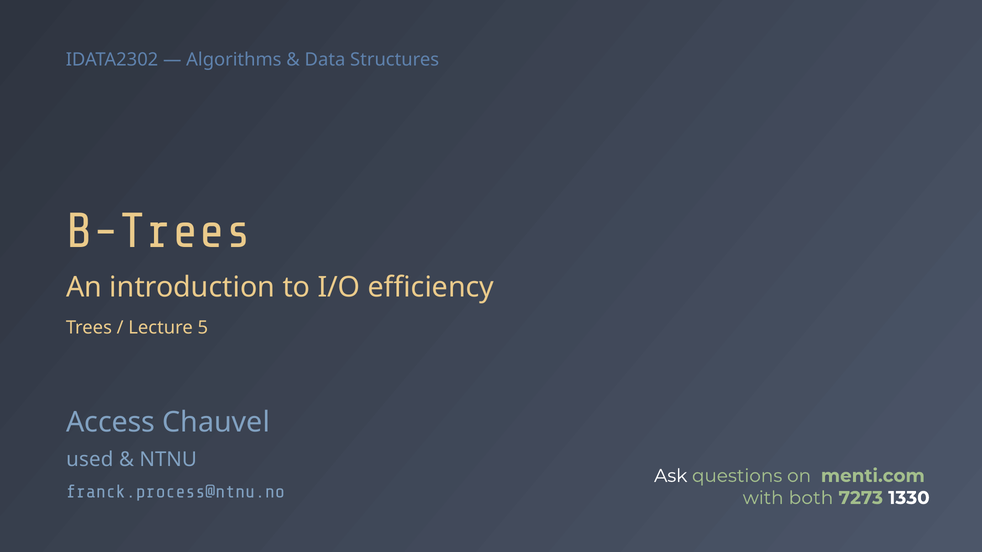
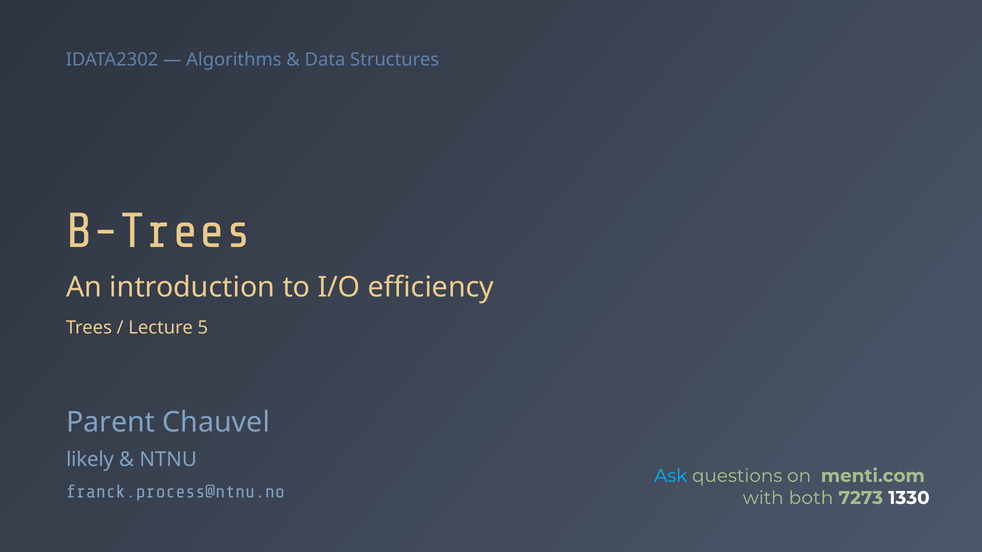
Access: Access -> Parent (111, 423)
used: used -> likely (90, 460)
Ask colour: white -> light blue (671, 476)
